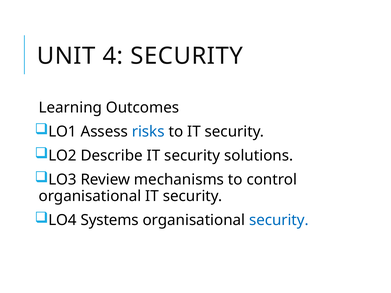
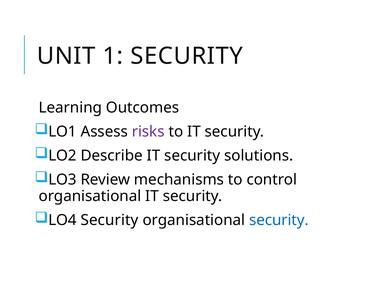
4: 4 -> 1 (113, 56)
risks colour: blue -> purple (148, 132)
LO4 Systems: Systems -> Security (110, 220)
